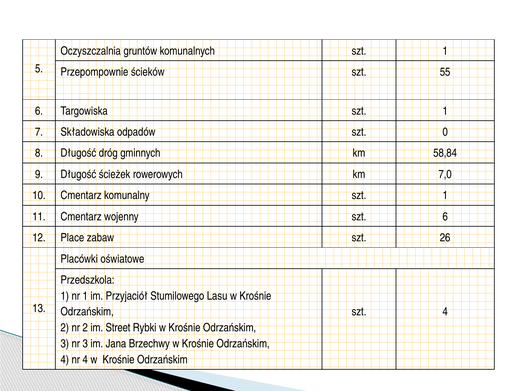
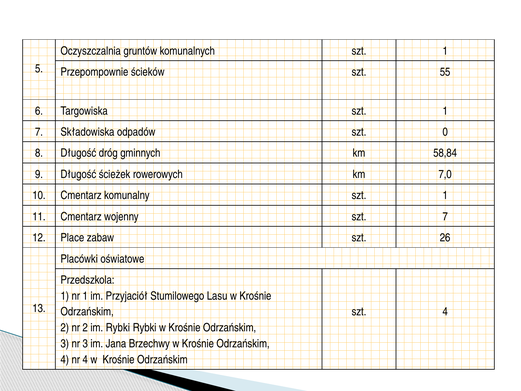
szt 6: 6 -> 7 (445, 216)
im Street: Street -> Rybki (118, 328)
